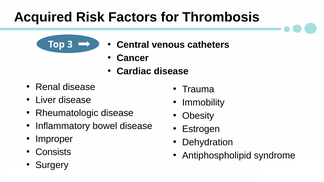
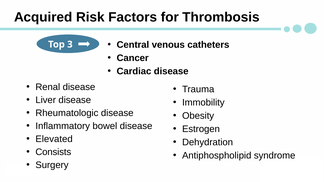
Improper: Improper -> Elevated (54, 139)
